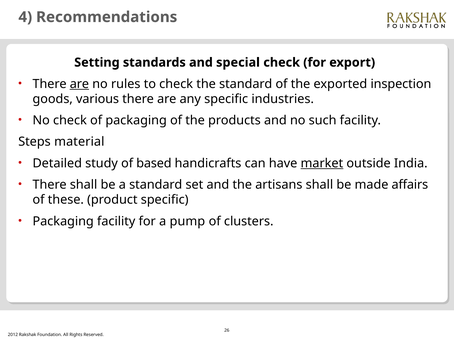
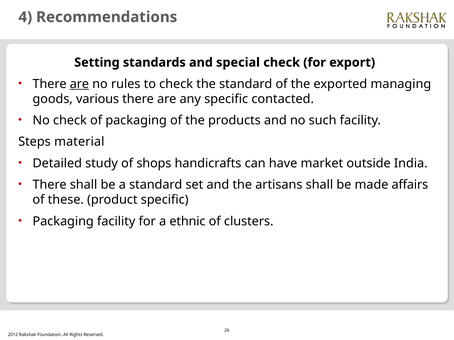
inspection: inspection -> managing (401, 84)
industries: industries -> contacted (283, 99)
based: based -> shops (154, 163)
market underline: present -> none (322, 163)
pump: pump -> ethnic (187, 222)
